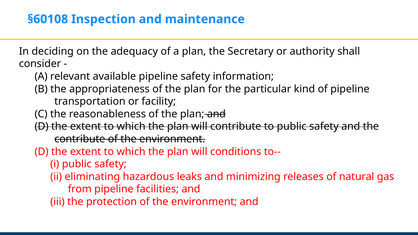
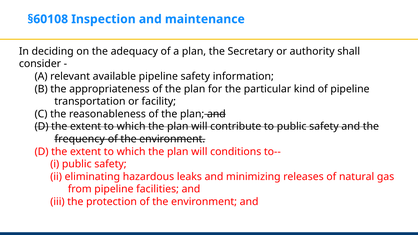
contribute: contribute -> frequency (80, 139)
